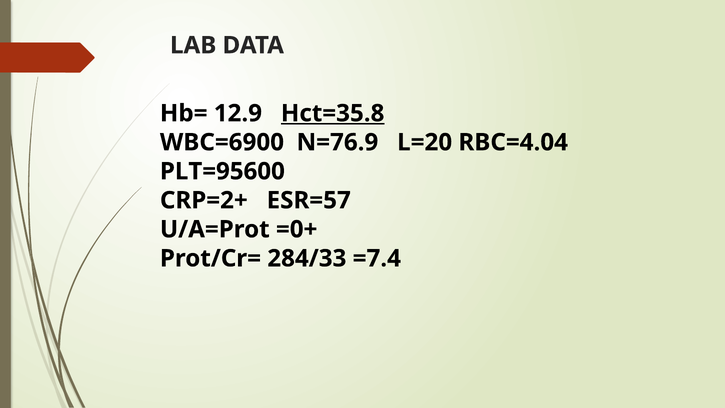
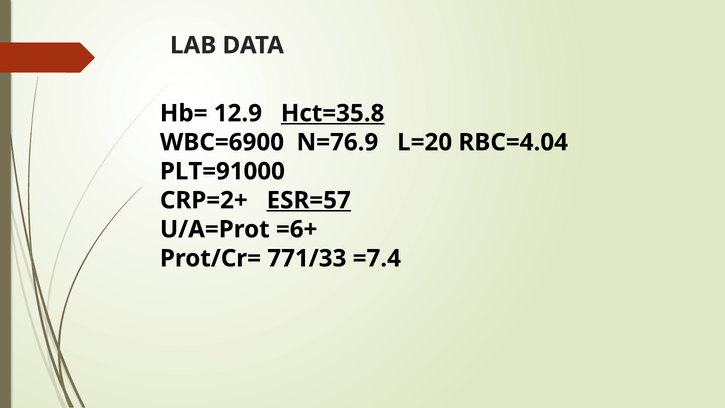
PLT=95600: PLT=95600 -> PLT=91000 (222, 171)
ESR=57 underline: none -> present (309, 200)
=0+: =0+ -> =6+ (297, 229)
284/33: 284/33 -> 771/33 (307, 258)
